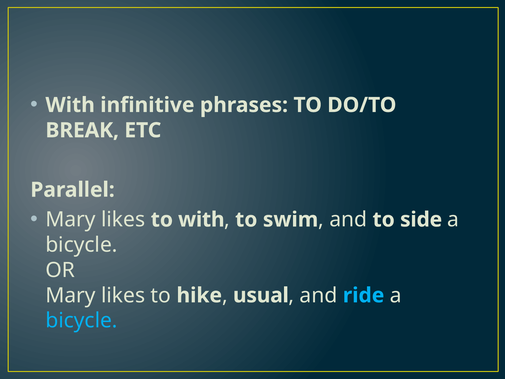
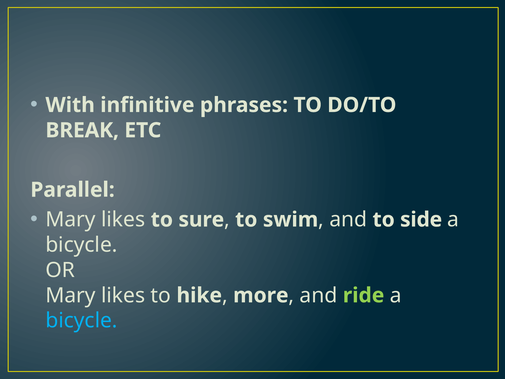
to with: with -> sure (201, 219)
usual: usual -> more (261, 295)
ride colour: light blue -> light green (364, 295)
